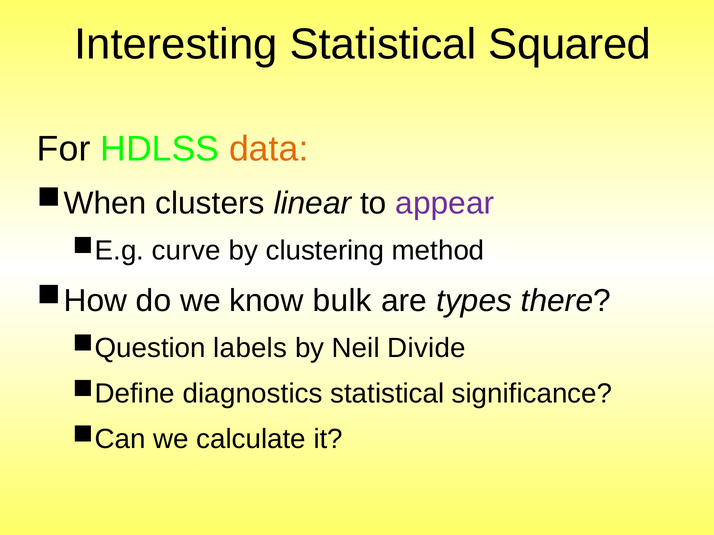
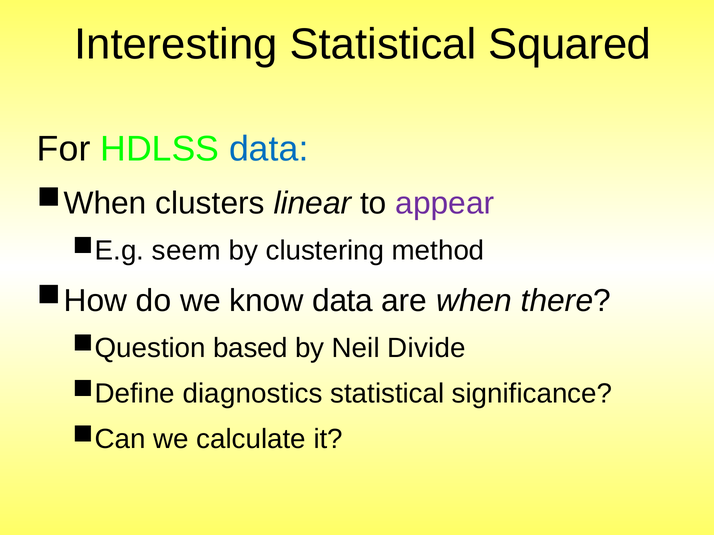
data colour: orange -> blue (269, 149)
curve: curve -> seem (186, 251)
know bulk: bulk -> data (343, 301)
types: types -> when (474, 301)
labels: labels -> based (251, 349)
